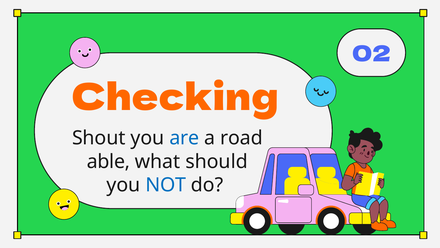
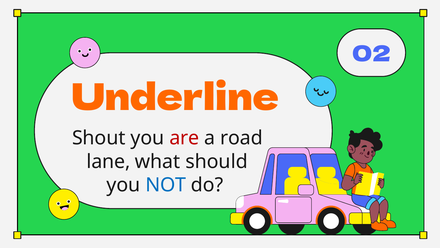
Checking: Checking -> Underline (175, 98)
are colour: blue -> red (184, 138)
able: able -> lane (108, 161)
